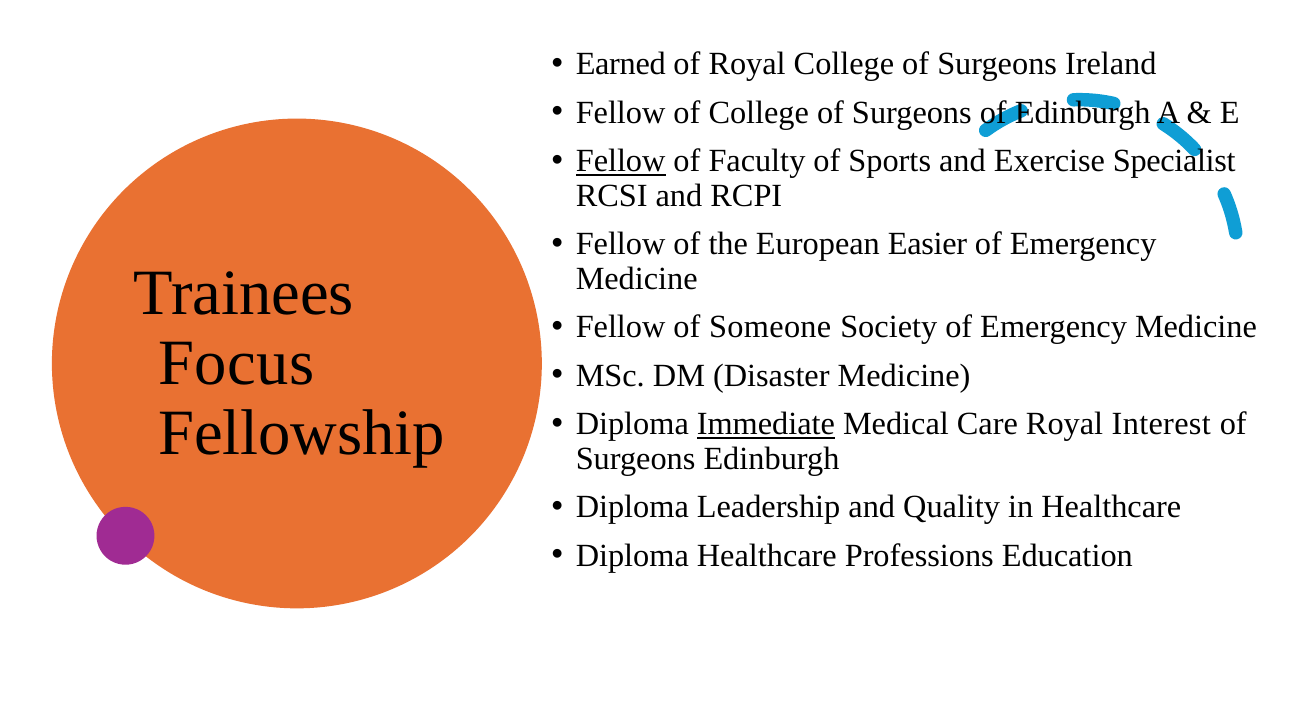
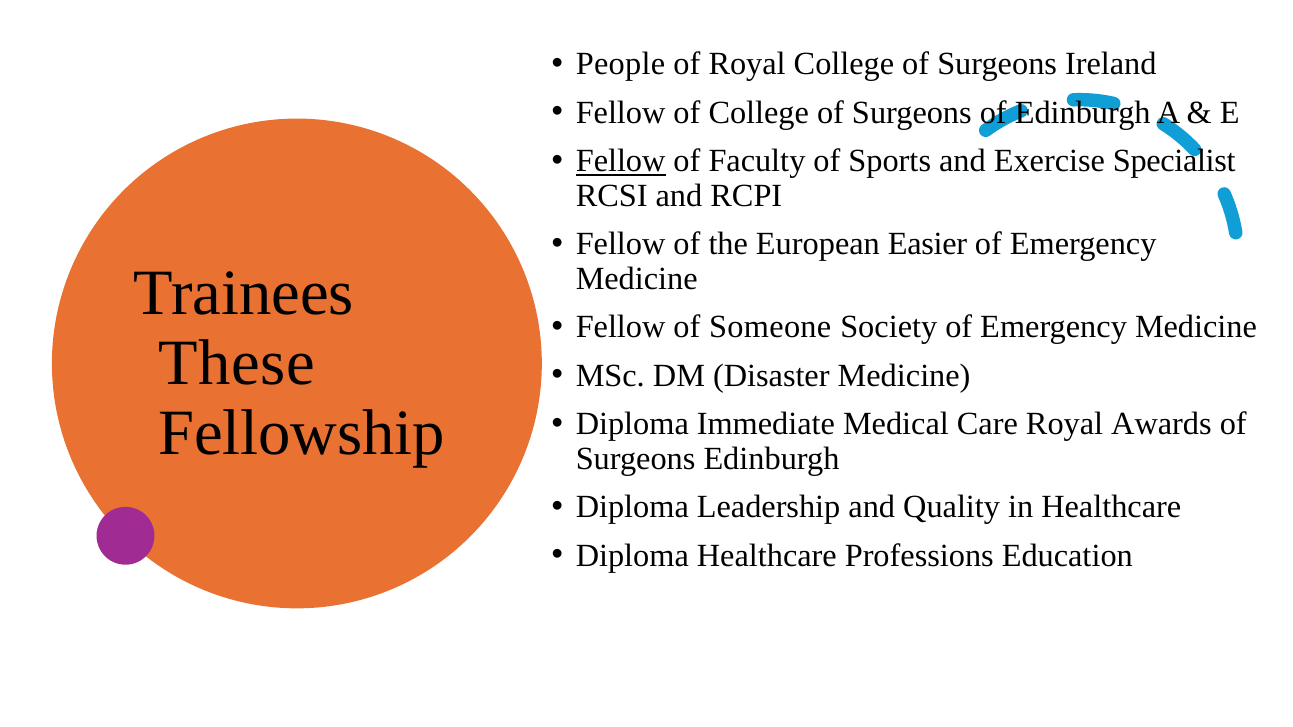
Earned: Earned -> People (620, 64)
Focus: Focus -> These (237, 363)
Immediate underline: present -> none (766, 424)
Interest: Interest -> Awards (1161, 424)
